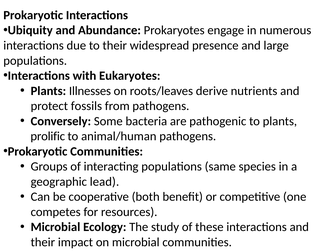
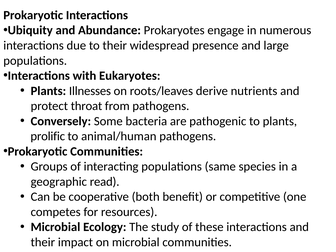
fossils: fossils -> throat (86, 106)
lead: lead -> read (105, 182)
